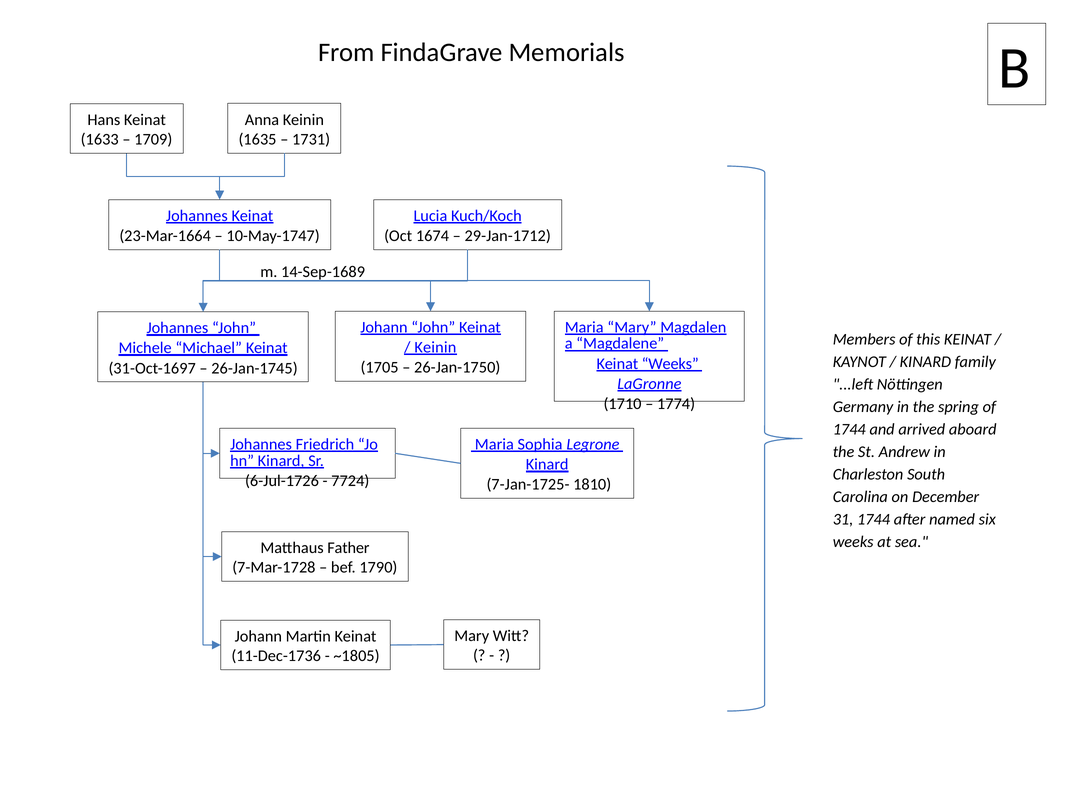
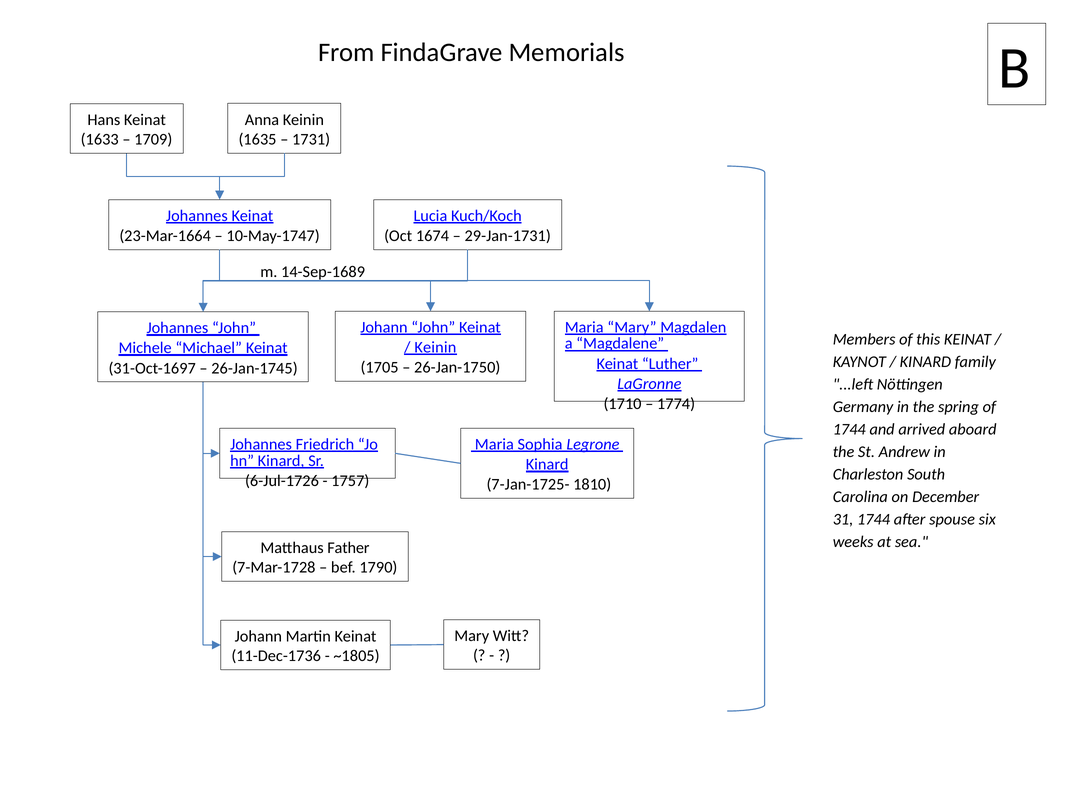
29-Jan-1712: 29-Jan-1712 -> 29-Jan-1731 (508, 236)
Keinat Weeks: Weeks -> Luther (670, 363)
7724: 7724 -> 1757 (350, 480)
named: named -> spouse (952, 519)
